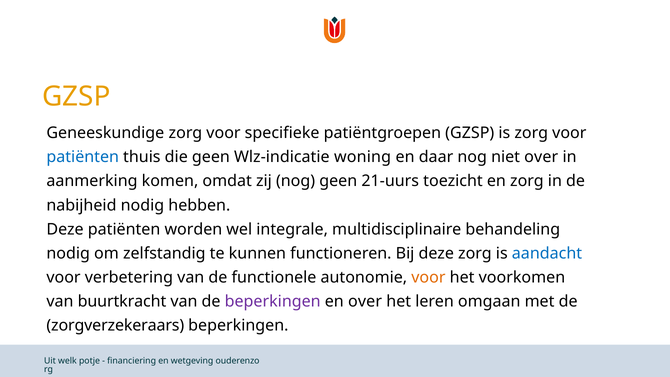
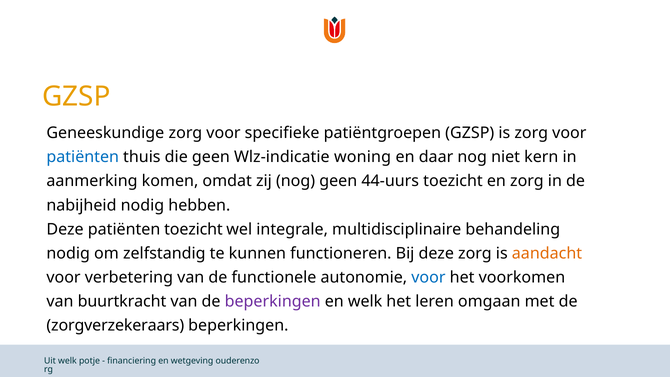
niet over: over -> kern (541, 157)
21-uurs: 21-uurs -> 44-uurs (390, 181)
patiënten worden: worden -> toezicht (193, 229)
aandacht colour: blue -> orange (547, 253)
voor colour: orange -> blue (428, 277)
en over: over -> welk (365, 301)
